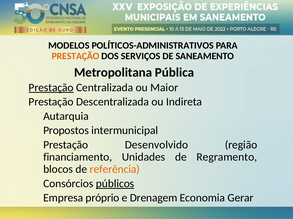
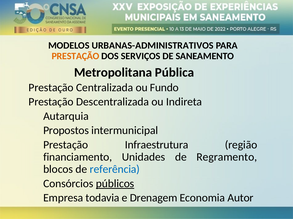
POLÍTICOS-ADMINISTRATIVOS: POLÍTICOS-ADMINISTRATIVOS -> URBANAS-ADMINISTRATIVOS (153, 46)
Prestação underline: present -> none (51, 88)
Maior: Maior -> Fundo (164, 88)
Desenvolvido: Desenvolvido -> Infraestrutura (157, 145)
referência colour: orange -> blue (115, 170)
próprio: próprio -> todavia (102, 198)
Gerar: Gerar -> Autor (241, 198)
